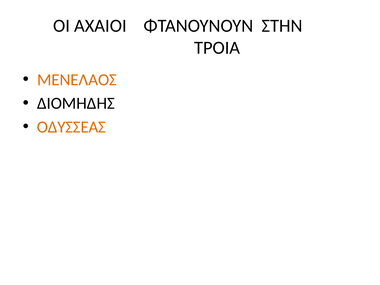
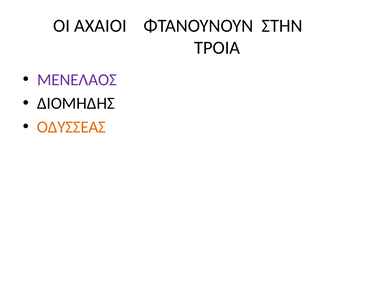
ΜΕΝΕΛΑΟΣ colour: orange -> purple (77, 80)
